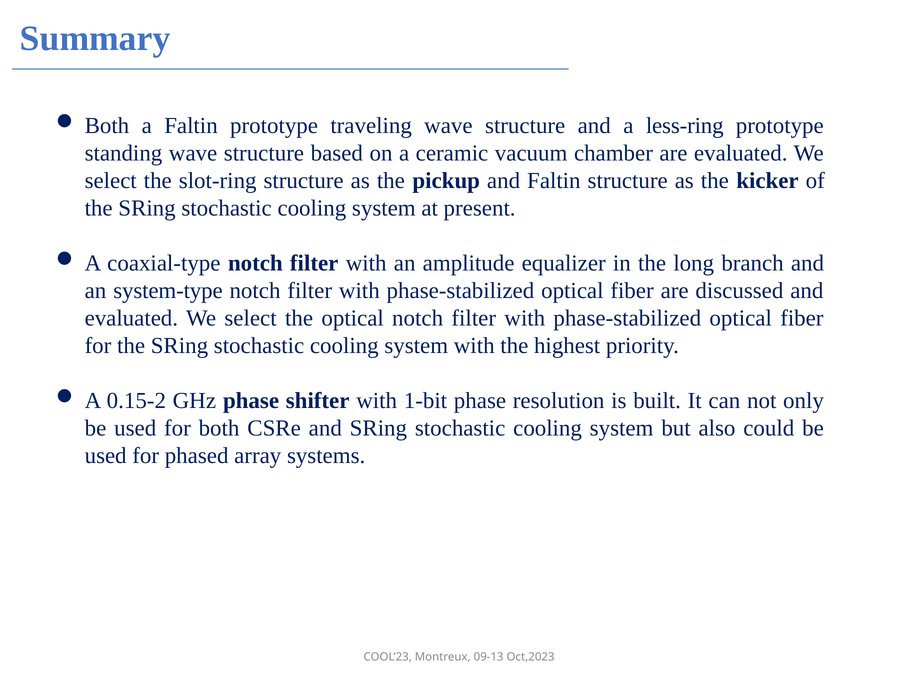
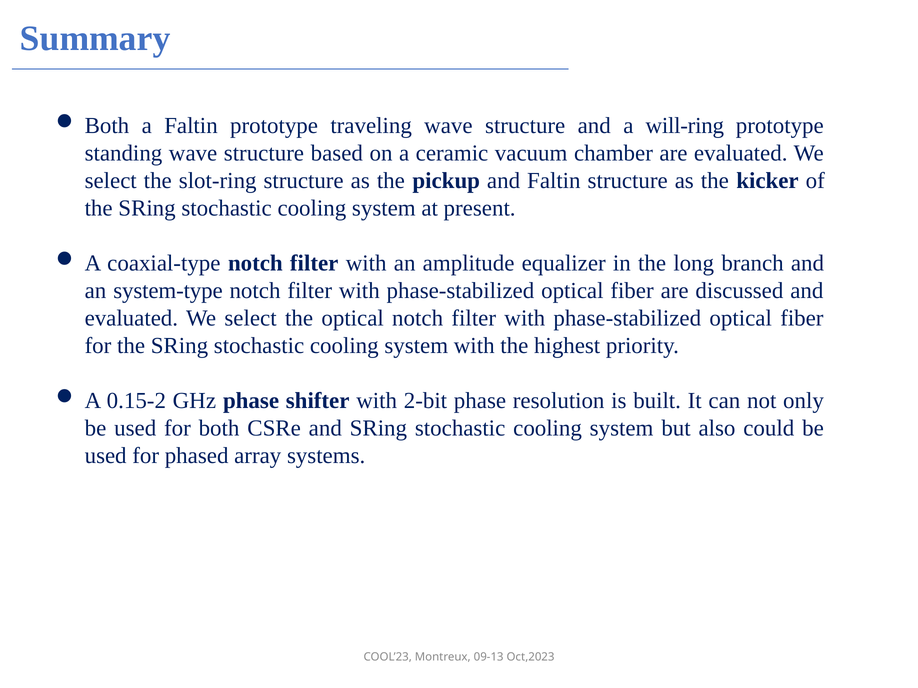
less-ring: less-ring -> will-ring (685, 126)
1-bit: 1-bit -> 2-bit (425, 401)
